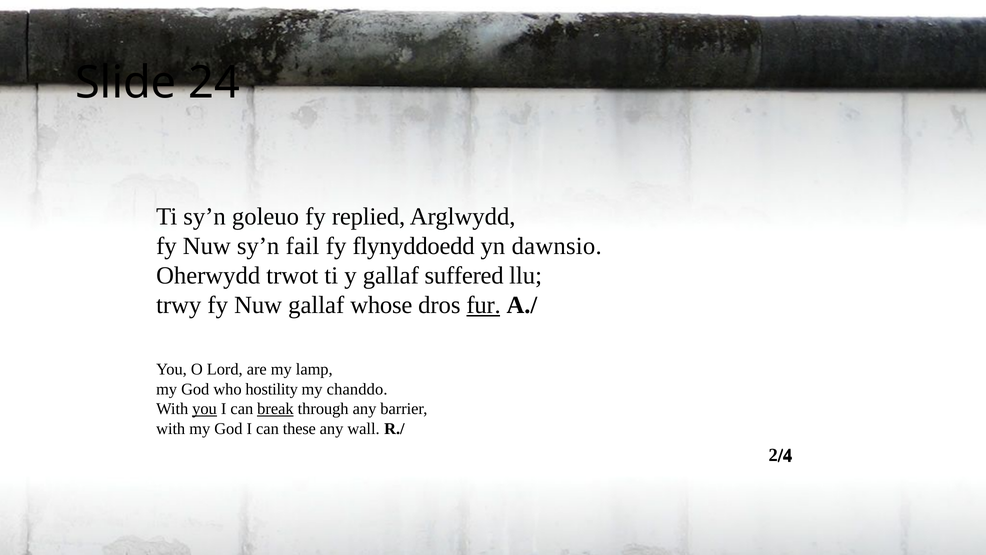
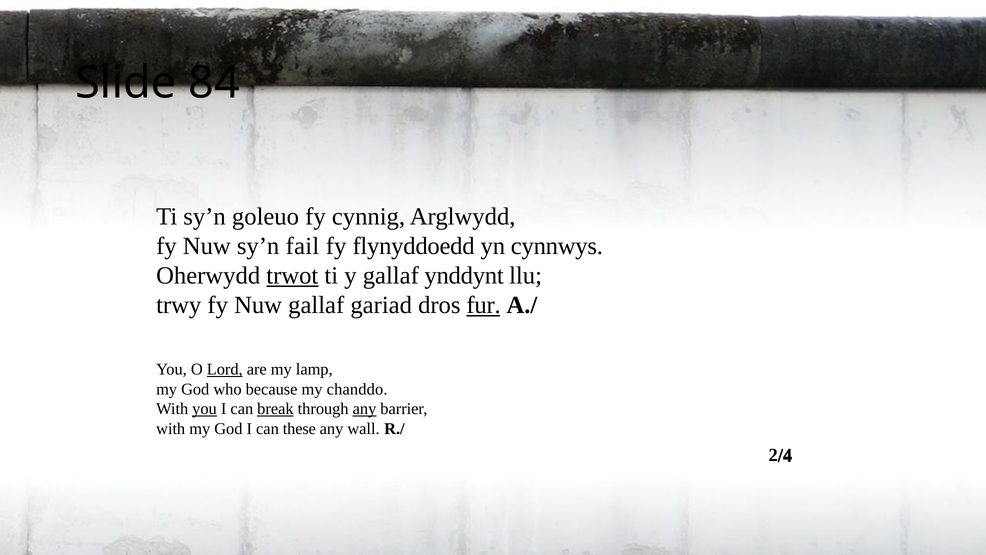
24: 24 -> 84 (214, 83)
replied: replied -> cynnig (369, 216)
dawnsio: dawnsio -> cynnwys (557, 246)
trwot underline: none -> present (292, 275)
suffered: suffered -> ynddynt (464, 275)
whose: whose -> gariad (381, 305)
Lord underline: none -> present (225, 369)
hostility: hostility -> because (272, 389)
any underline: none -> present (365, 409)
